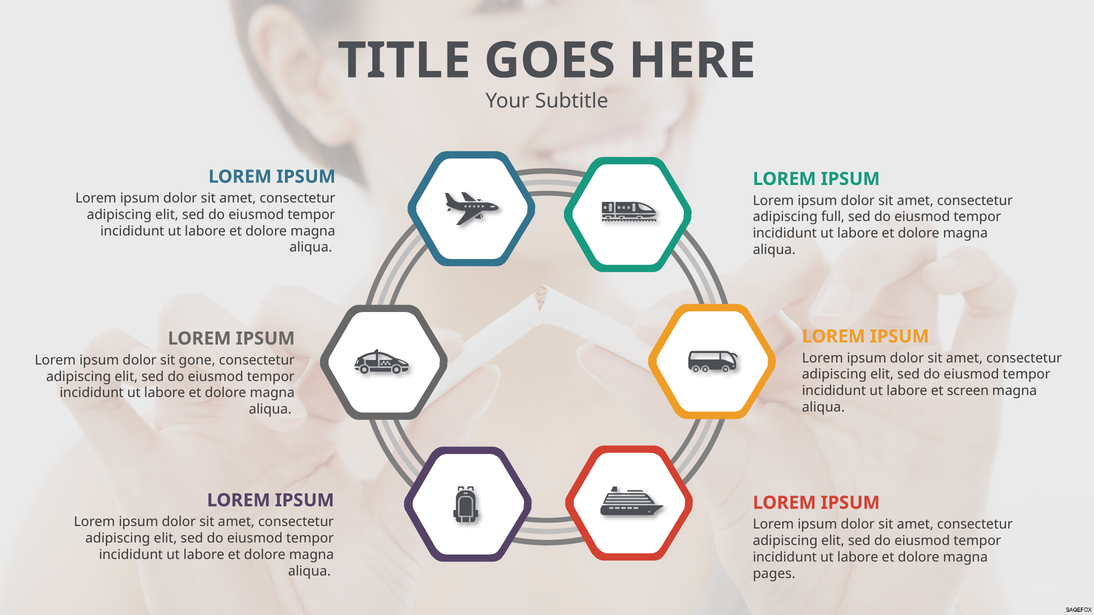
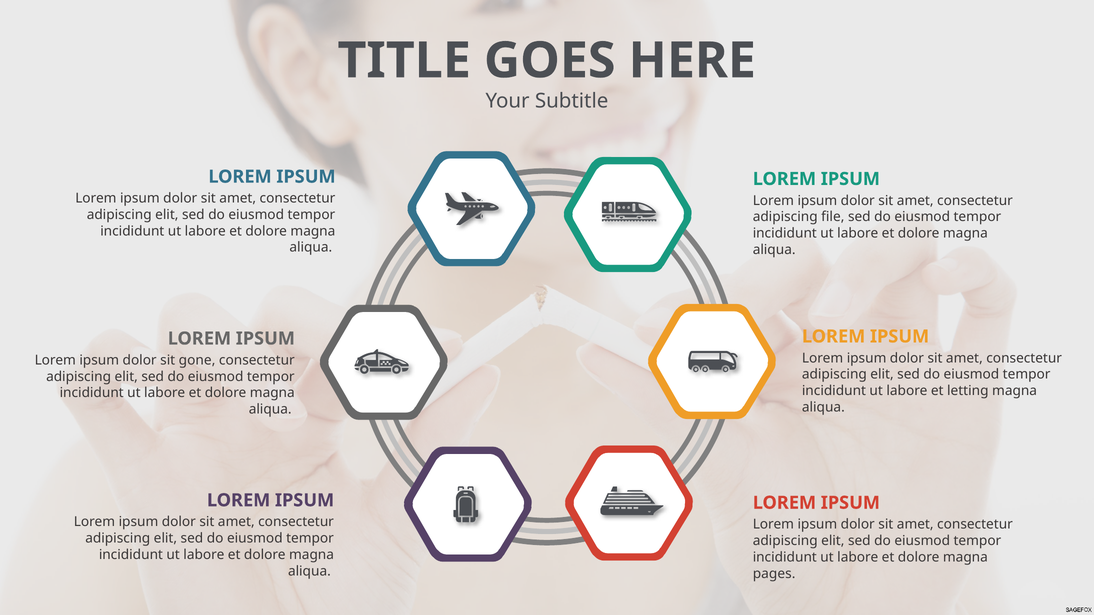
full: full -> file (833, 217)
screen: screen -> letting (968, 391)
